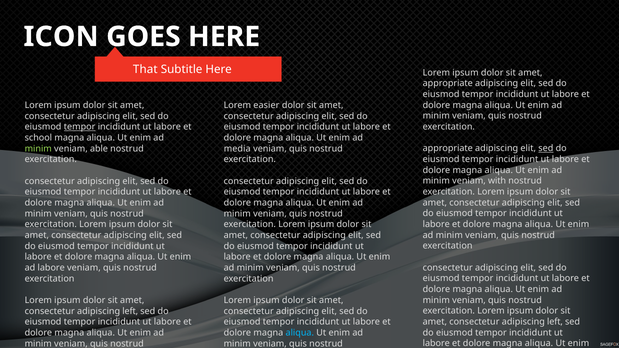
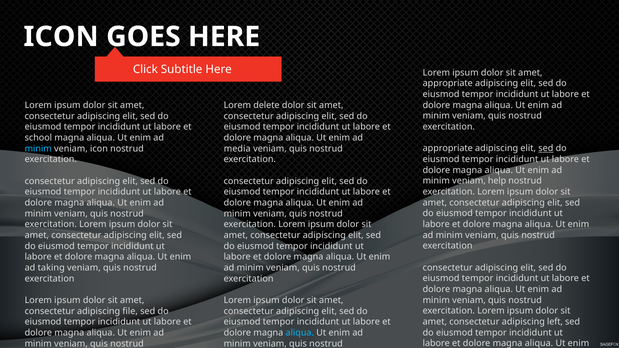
That: That -> Click (145, 69)
easier: easier -> delete (266, 105)
tempor underline: present -> none (80, 127)
minim colour: light green -> light blue (38, 149)
veniam able: able -> icon (99, 149)
with: with -> help (497, 181)
ad labore: labore -> taking (51, 268)
left: left -> file (130, 311)
